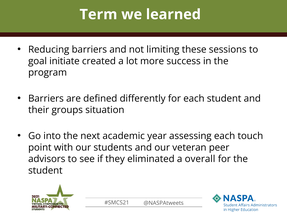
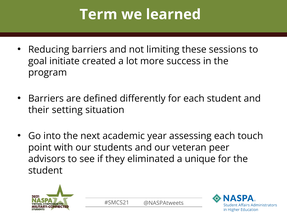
groups: groups -> setting (67, 110)
overall: overall -> unique (200, 158)
